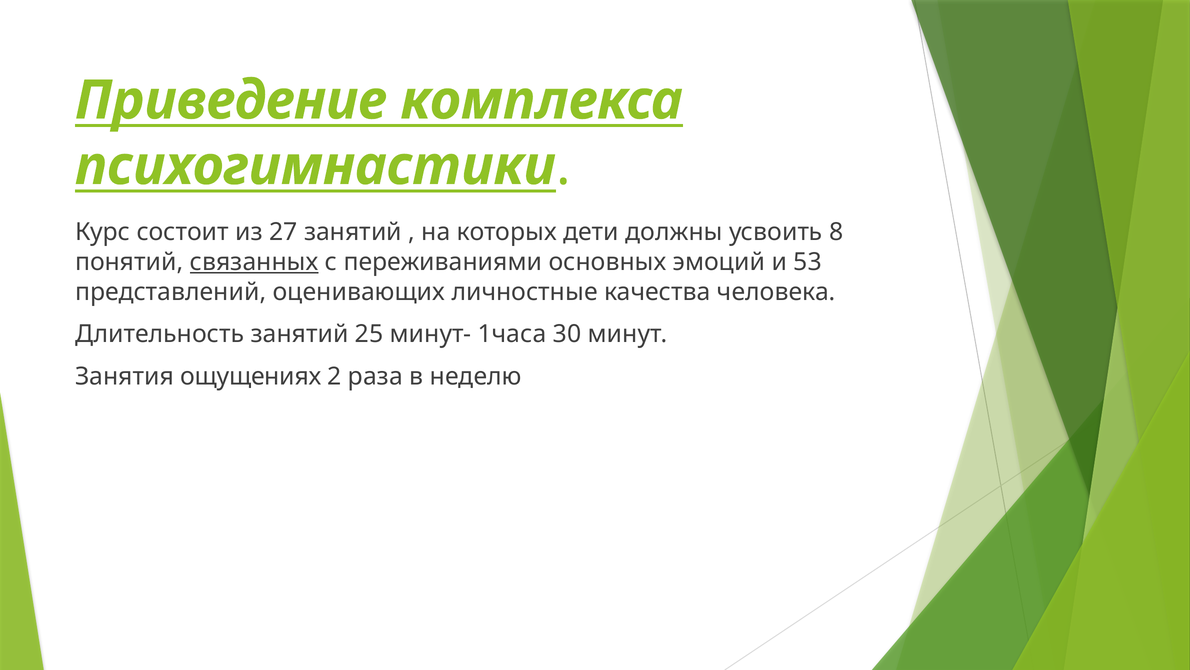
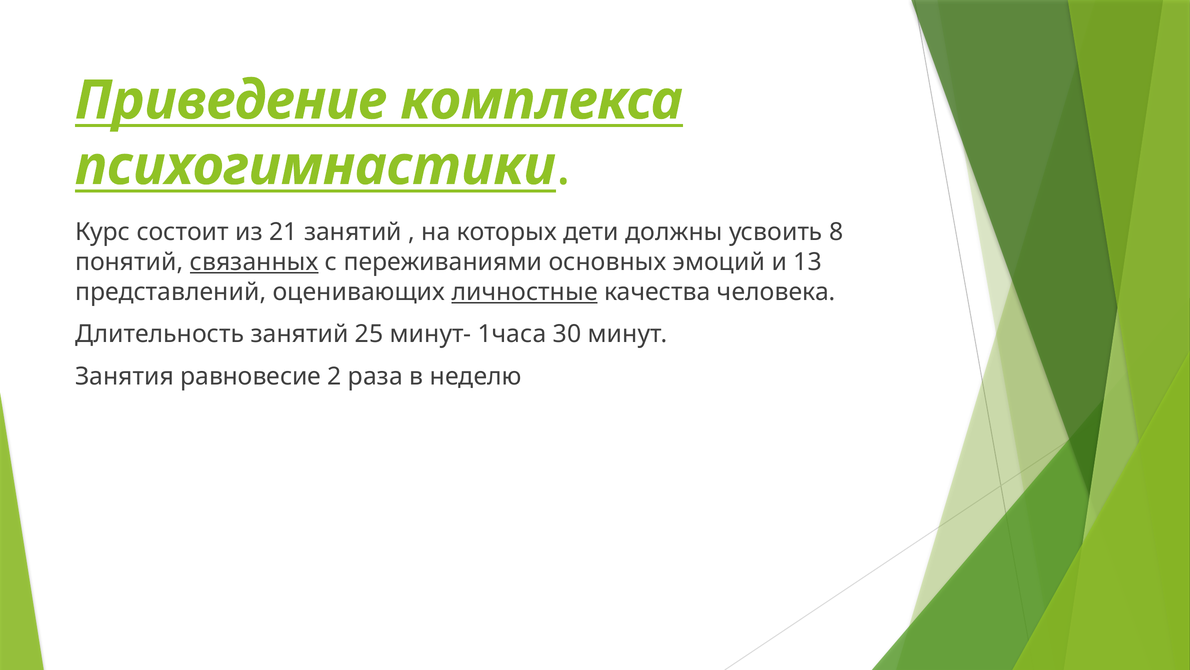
27: 27 -> 21 (283, 232)
53: 53 -> 13 (808, 262)
личностные underline: none -> present (525, 292)
ощущениях: ощущениях -> равновесие (251, 376)
